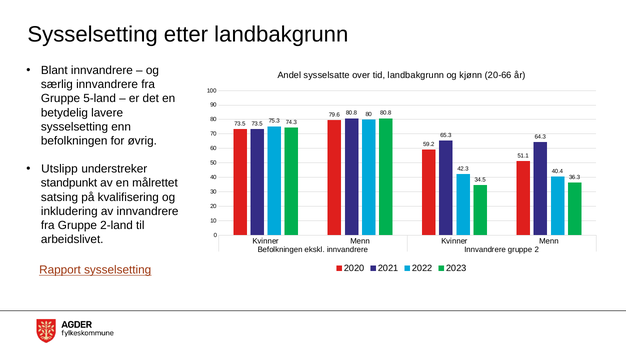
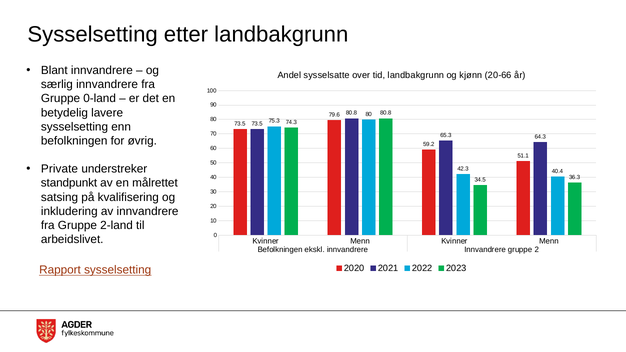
5-land: 5-land -> 0-land (100, 99)
Utslipp: Utslipp -> Private (59, 169)
